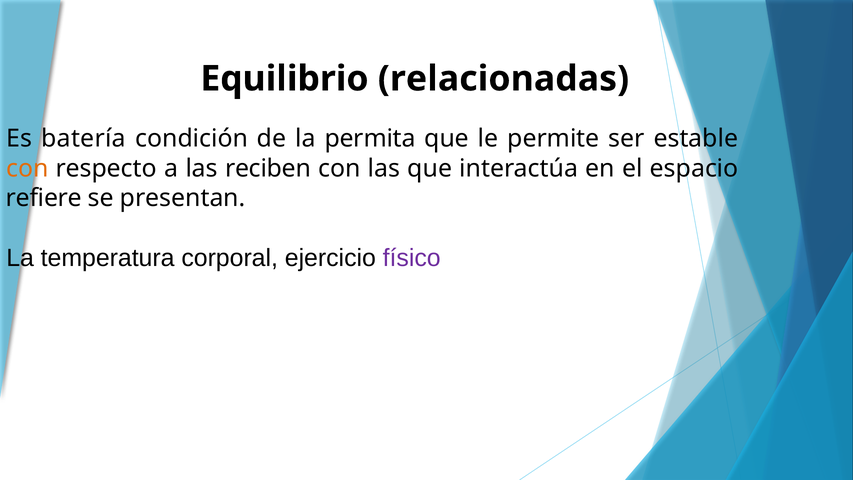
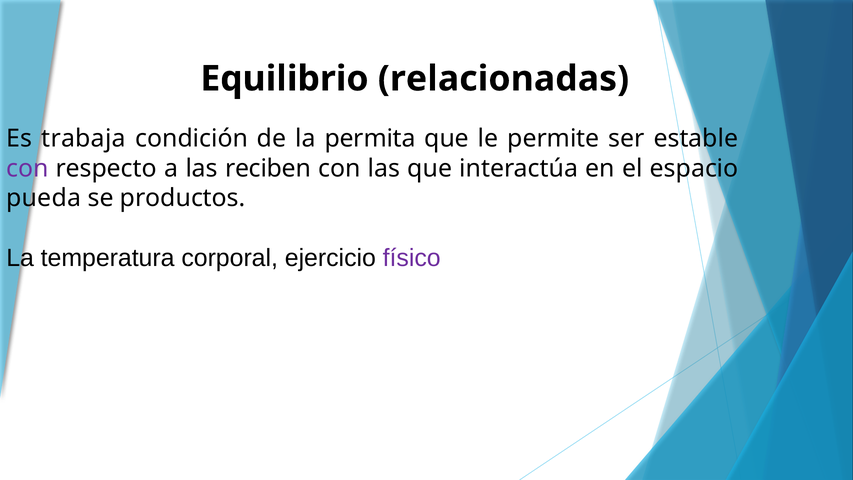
batería: batería -> trabaja (83, 138)
con colour: orange -> purple (27, 168)
refiere: refiere -> pueda (44, 198)
presentan: presentan -> productos (183, 198)
